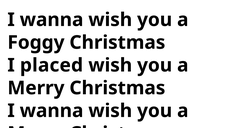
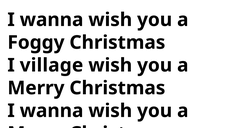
placed: placed -> village (51, 65)
